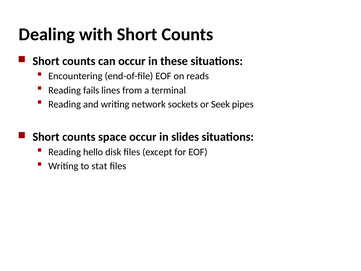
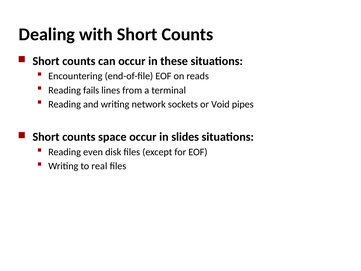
Seek: Seek -> Void (220, 104)
hello: hello -> even (93, 152)
stat: stat -> real (99, 166)
